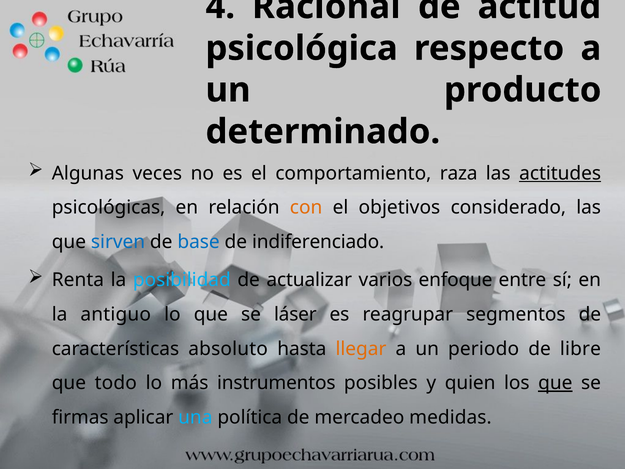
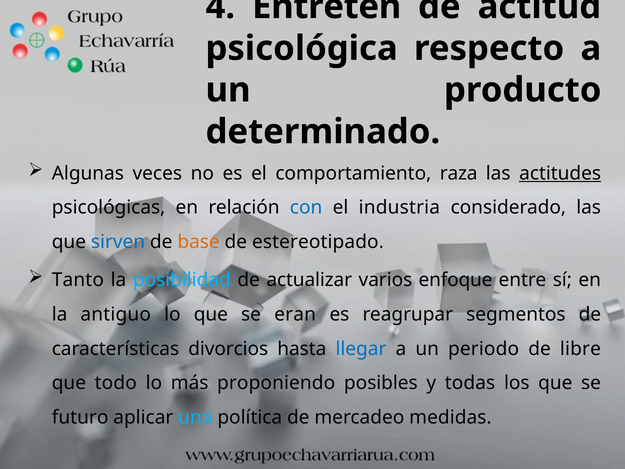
Racional: Racional -> Entreten (327, 7)
con colour: orange -> blue (306, 207)
objetivos: objetivos -> industria (399, 207)
base colour: blue -> orange (199, 242)
indiferenciado: indiferenciado -> estereotipado (318, 242)
Renta: Renta -> Tanto (78, 280)
láser: láser -> eran (295, 314)
absoluto: absoluto -> divorcios (228, 349)
llegar colour: orange -> blue (361, 349)
instrumentos: instrumentos -> proponiendo (276, 383)
quien: quien -> todas (470, 383)
que underline: present -> none (555, 383)
firmas: firmas -> futuro (80, 417)
